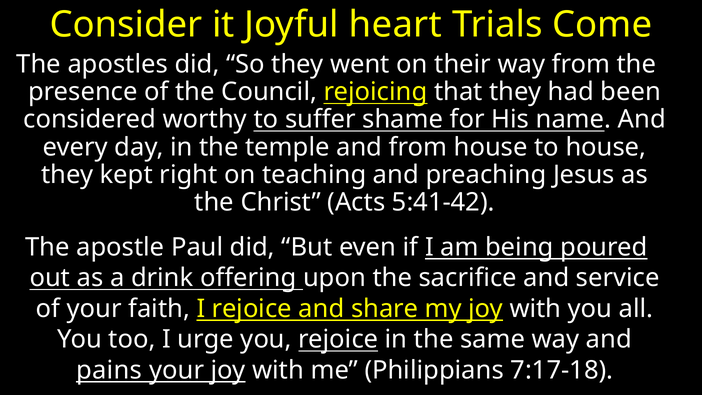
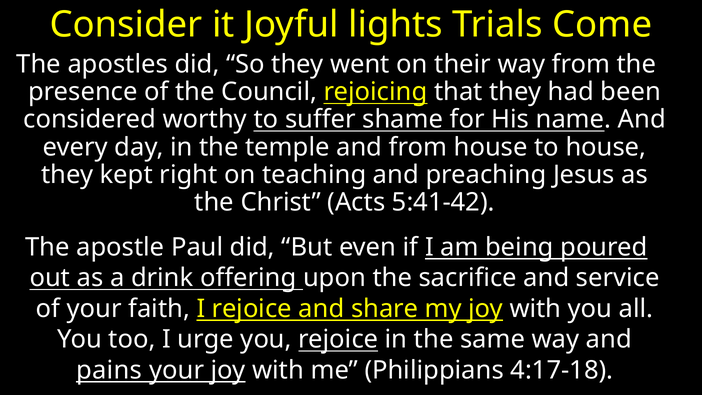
heart: heart -> lights (396, 24)
7:17-18: 7:17-18 -> 4:17-18 (562, 370)
